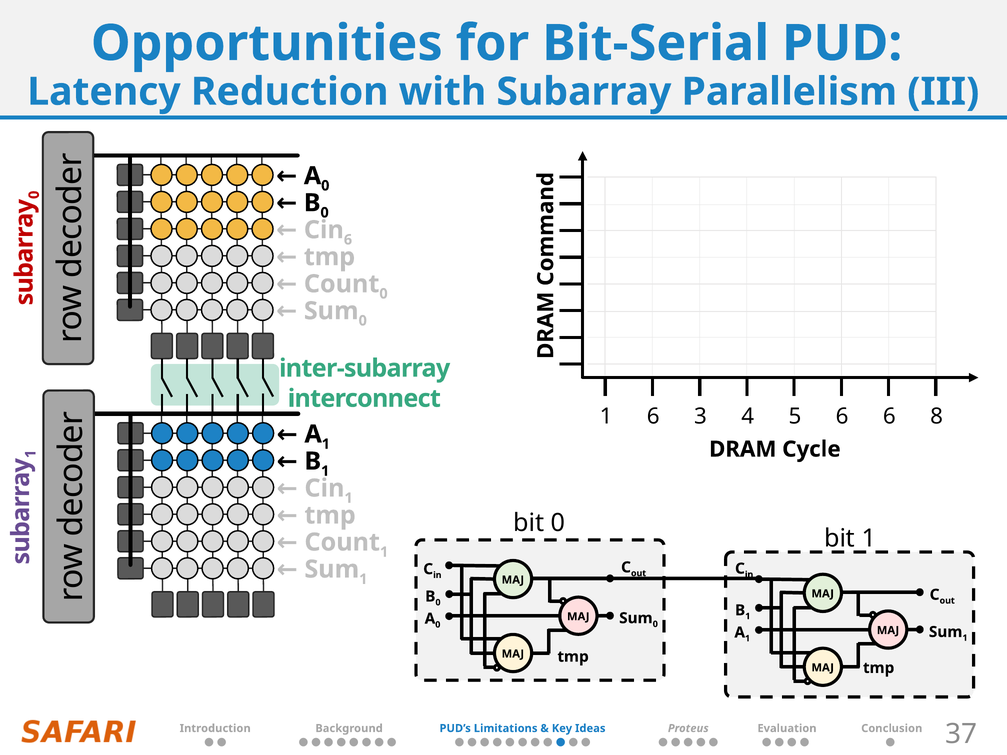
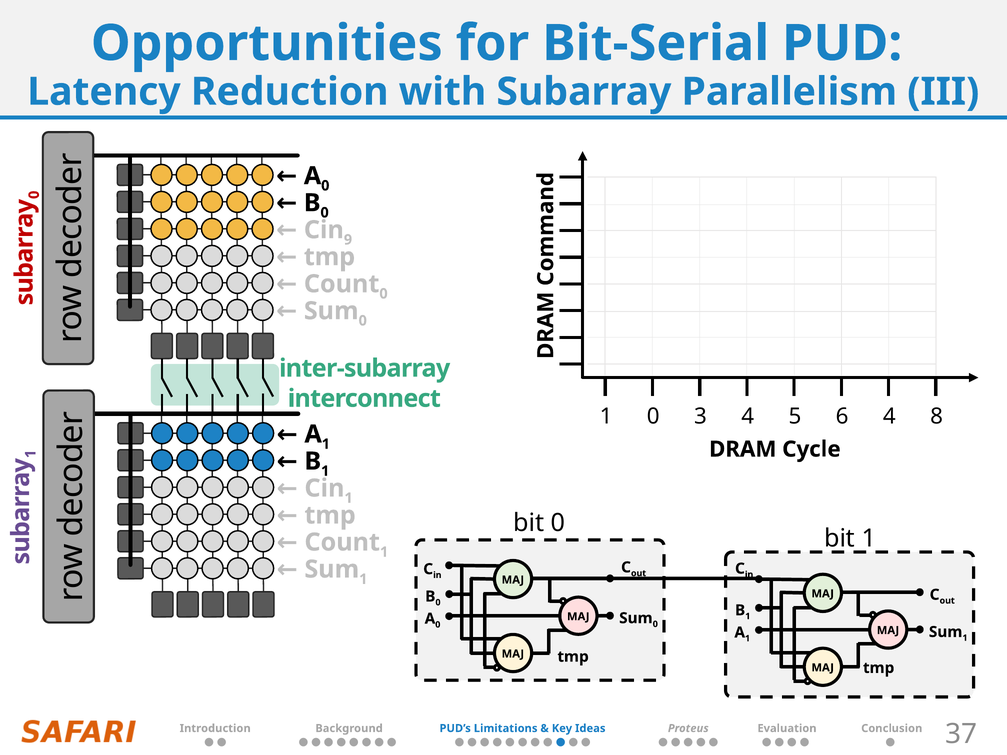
Cin 6: 6 -> 9 (348, 240)
1 6: 6 -> 0 (653, 417)
6 6: 6 -> 4 (889, 417)
